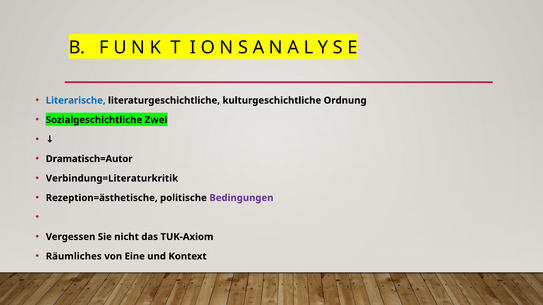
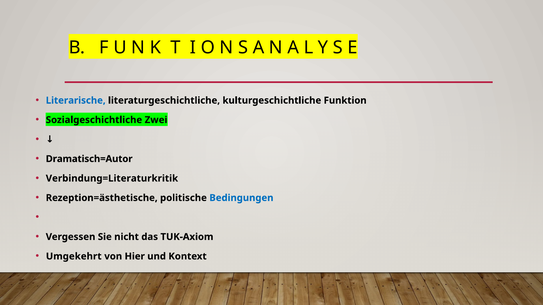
Ordnung: Ordnung -> Funktion (345, 101)
Bedingungen colour: purple -> blue (241, 198)
Räumliches: Räumliches -> Umgekehrt (74, 257)
Eine: Eine -> Hier (135, 257)
